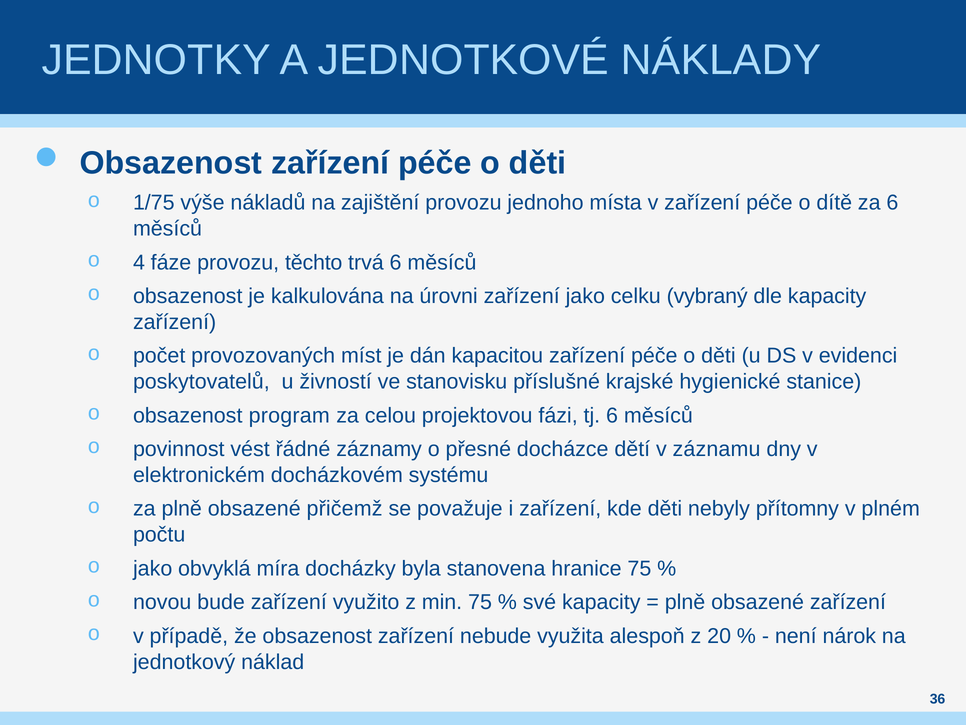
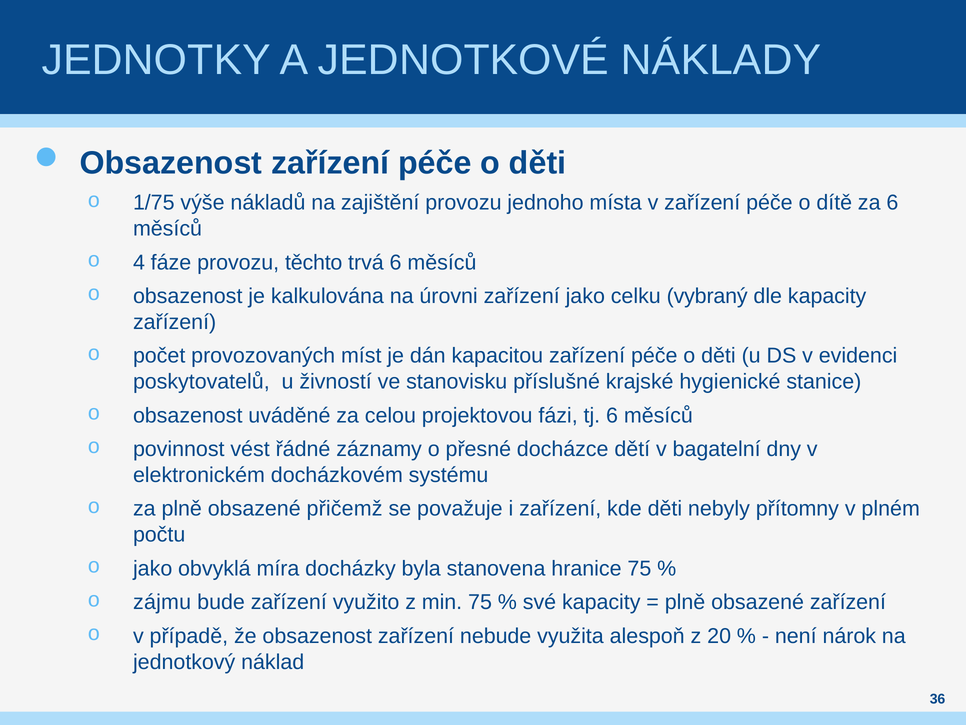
program: program -> uváděné (289, 415)
záznamu: záznamu -> bagatelní (717, 449)
novou: novou -> zájmu (162, 602)
